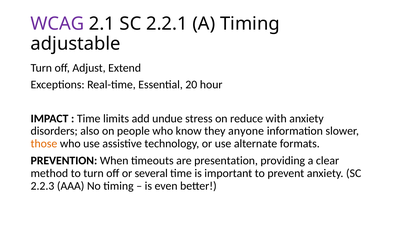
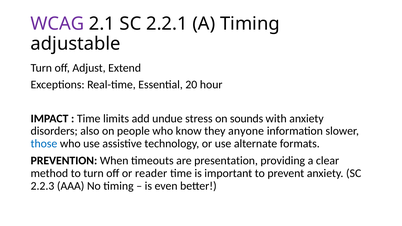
reduce: reduce -> sounds (247, 119)
those colour: orange -> blue (44, 144)
several: several -> reader (151, 173)
